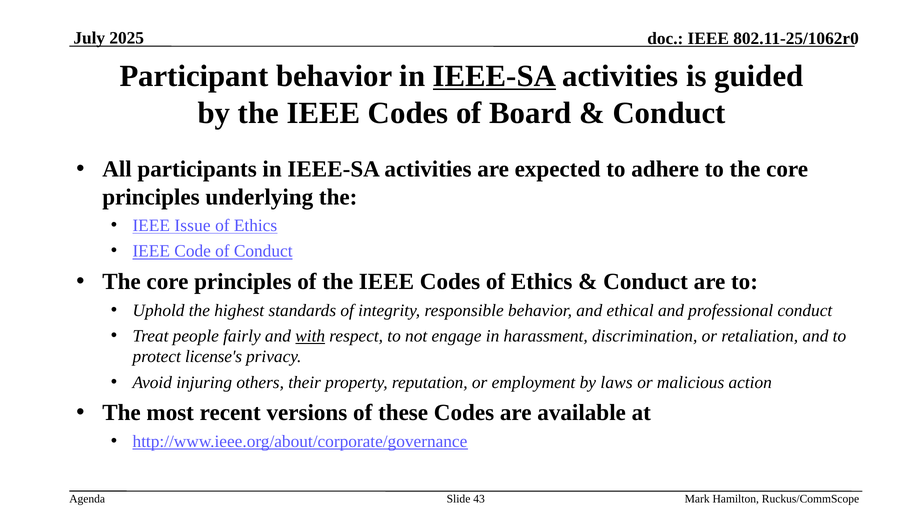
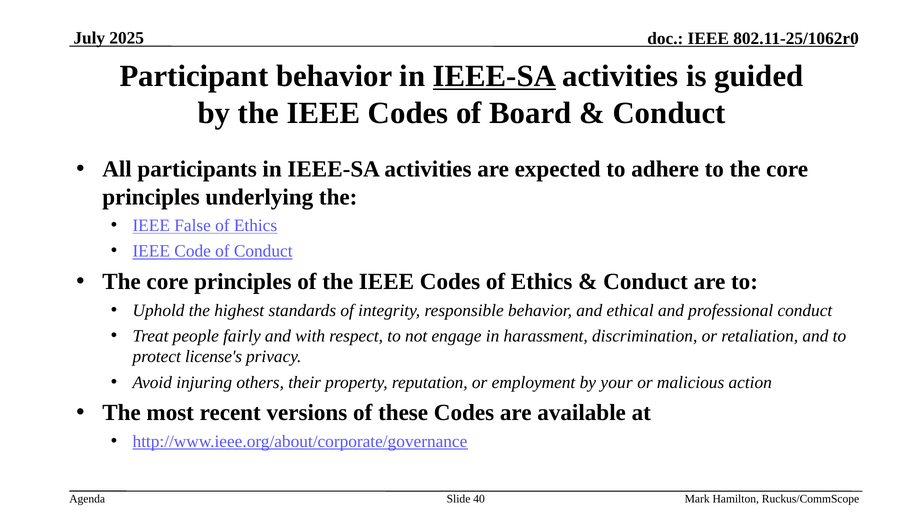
Issue: Issue -> False (193, 225)
with underline: present -> none (310, 336)
laws: laws -> your (617, 382)
43: 43 -> 40 (479, 498)
